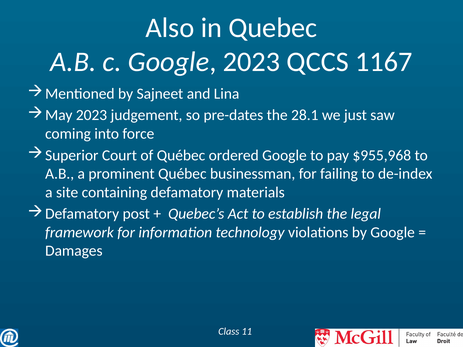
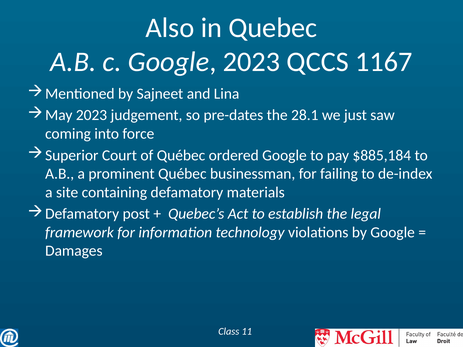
$955,968: $955,968 -> $885,184 (382, 155)
